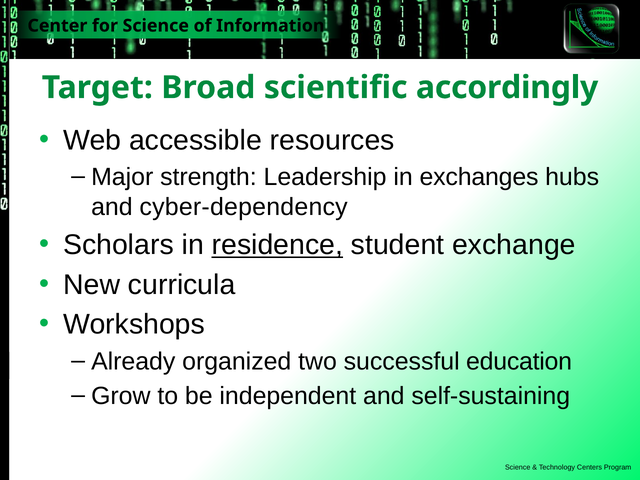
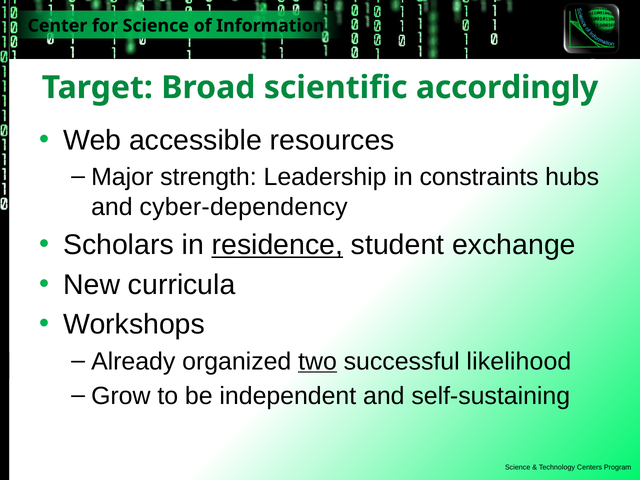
exchanges: exchanges -> constraints (479, 177)
two underline: none -> present (318, 361)
education: education -> likelihood (519, 361)
